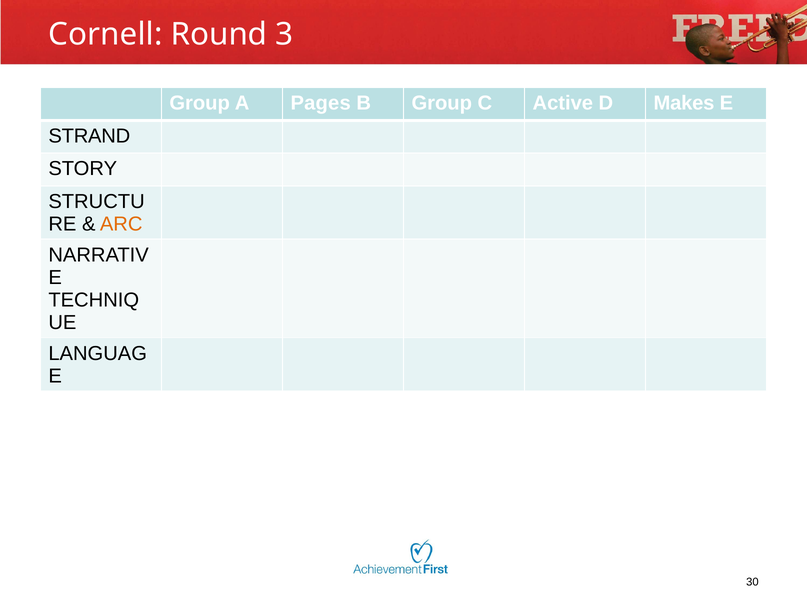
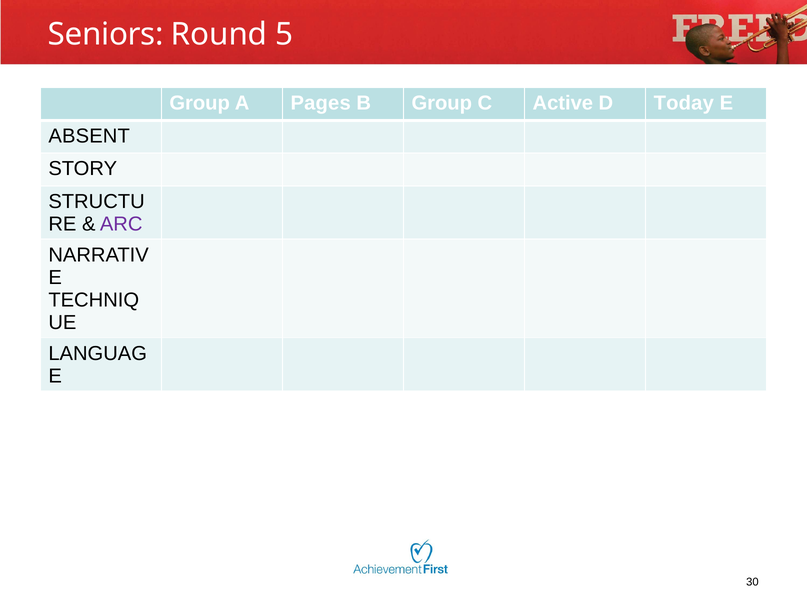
Cornell: Cornell -> Seniors (106, 34)
3: 3 -> 5 (284, 34)
Makes: Makes -> Today (684, 103)
STRAND: STRAND -> ABSENT (89, 136)
ARC colour: orange -> purple (121, 224)
